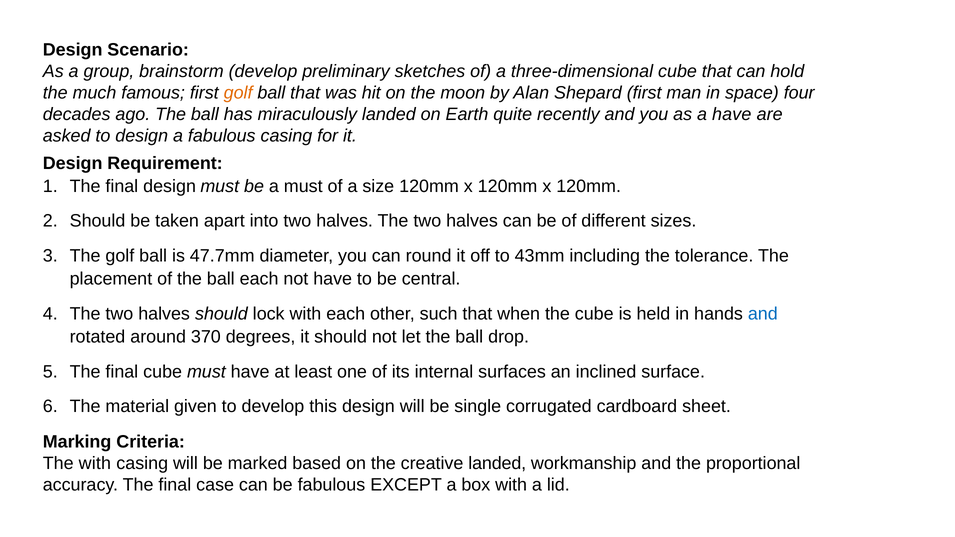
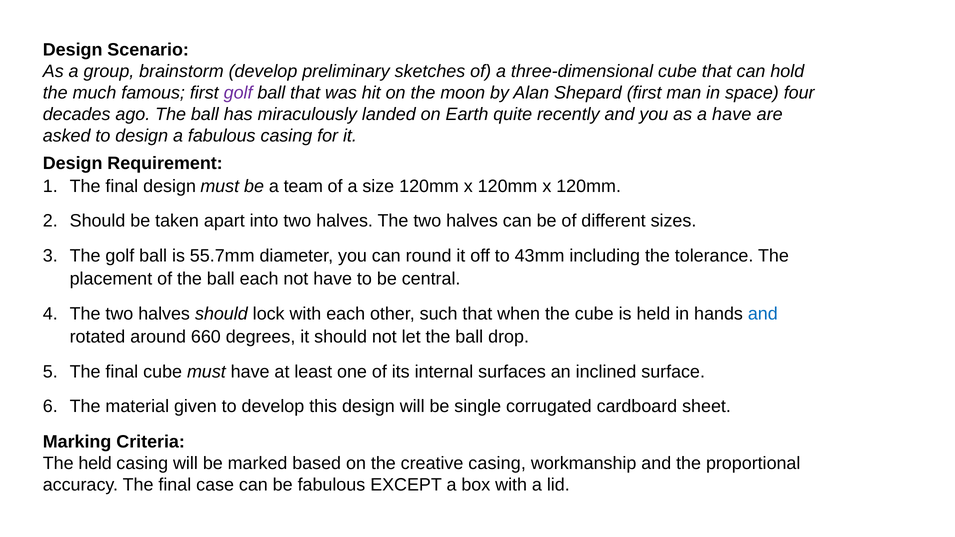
golf colour: orange -> purple (238, 93)
a must: must -> team (303, 186)
47.7mm: 47.7mm -> 55.7mm (222, 256)
370: 370 -> 660 (206, 337)
The with: with -> held (95, 464)
creative landed: landed -> casing (497, 464)
